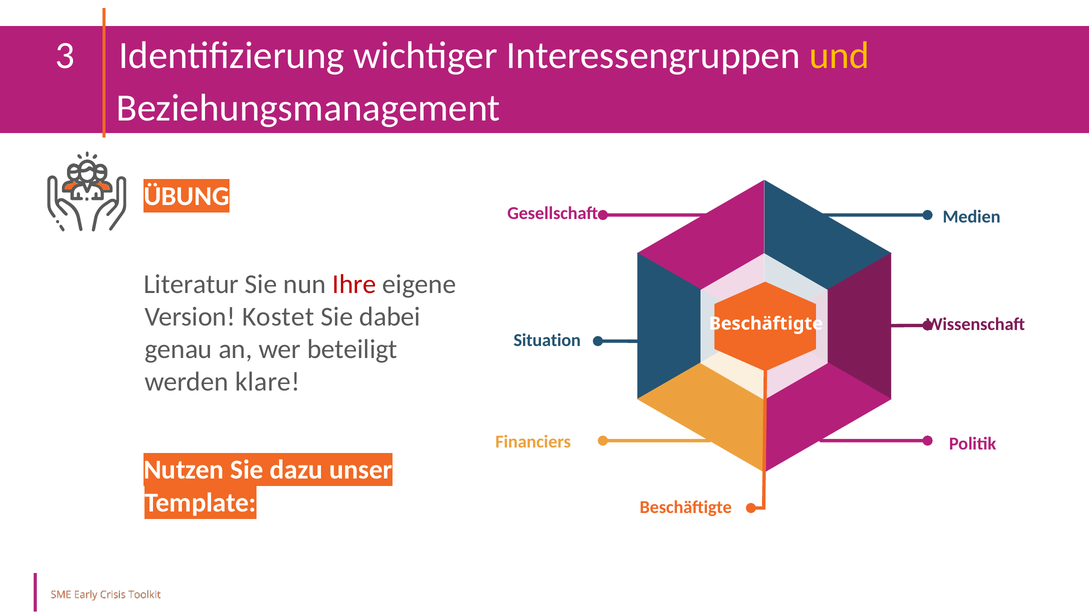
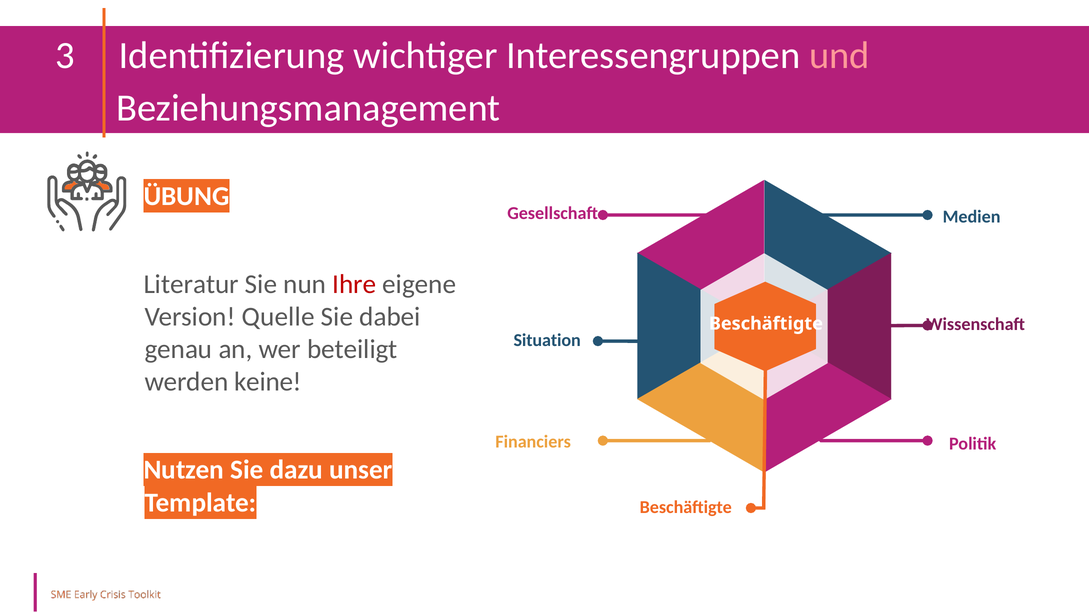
und colour: yellow -> pink (839, 55)
Kostet: Kostet -> Quelle (278, 317)
klare: klare -> keine (268, 382)
